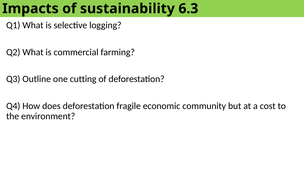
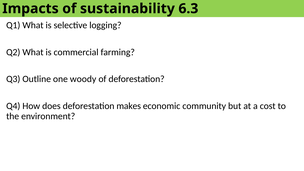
cutting: cutting -> woody (83, 79)
fragile: fragile -> makes (129, 106)
